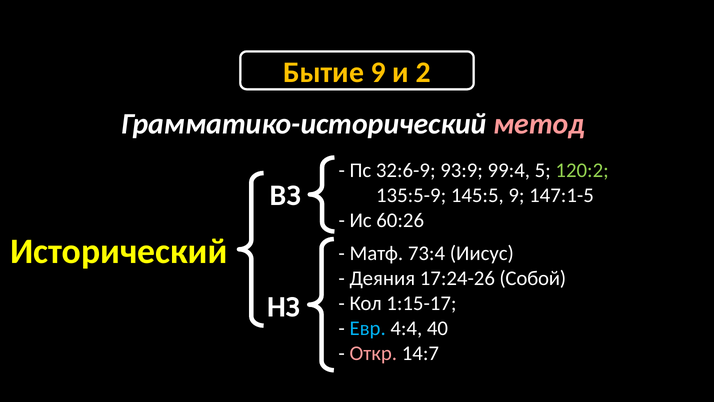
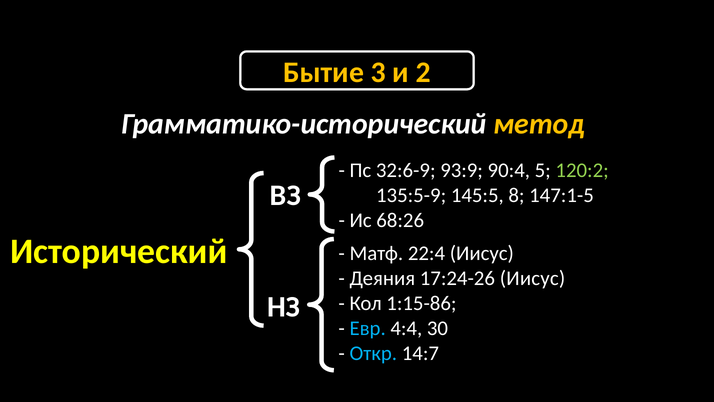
Бытие 9: 9 -> 3 (378, 72)
метод colour: pink -> yellow (539, 124)
99:4: 99:4 -> 90:4 (509, 170)
145:5 9: 9 -> 8 (516, 195)
60:26: 60:26 -> 68:26 (400, 220)
73:4: 73:4 -> 22:4 (426, 253)
17:24-26 Собой: Собой -> Иисус (533, 278)
1:15-17: 1:15-17 -> 1:15-86 (421, 303)
40: 40 -> 30 (437, 328)
Откр colour: pink -> light blue (373, 353)
